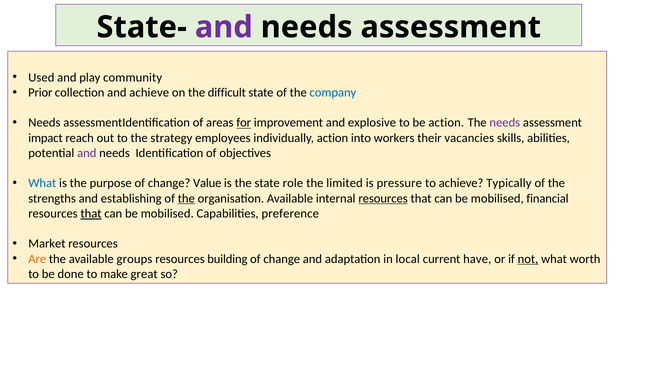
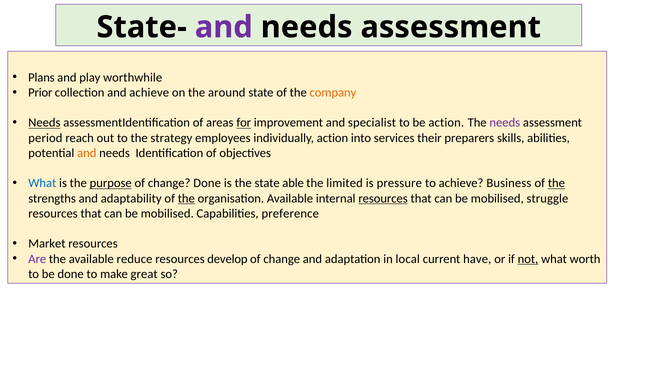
Used: Used -> Plans (41, 77)
community: community -> worthwhile (133, 77)
difficult: difficult -> around (227, 93)
company colour: blue -> orange (333, 93)
Needs underline: none -> present (44, 123)
explosive: explosive -> specialist (372, 123)
impact: impact -> period (45, 138)
workers: workers -> services (394, 138)
vacancies: vacancies -> preparers (469, 138)
and colour: purple -> orange (87, 153)
purpose underline: none -> present (111, 183)
change Value: Value -> Done (207, 183)
role: role -> able (293, 183)
Typically: Typically -> Business (509, 183)
the underline: none -> present (556, 183)
establishing: establishing -> adaptability (131, 198)
financial: financial -> struggle (547, 198)
that underline: present -> none (91, 214)
Are colour: orange -> purple (37, 259)
groups: groups -> reduce (135, 259)
building: building -> develop (227, 259)
